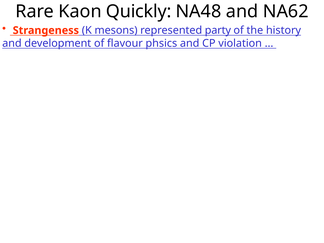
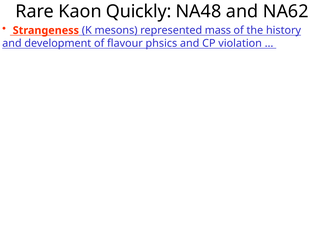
party: party -> mass (218, 30)
